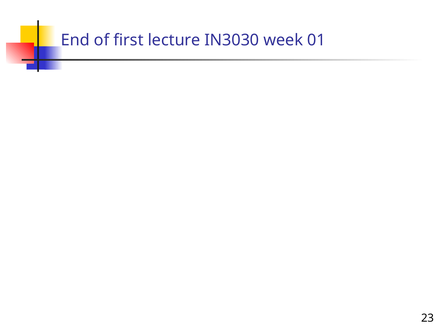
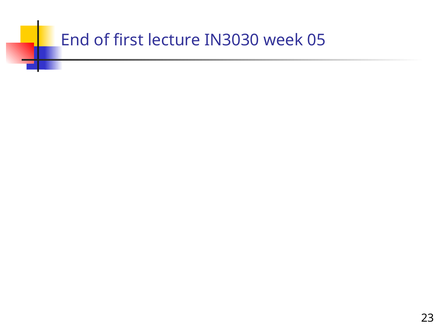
01: 01 -> 05 (316, 40)
